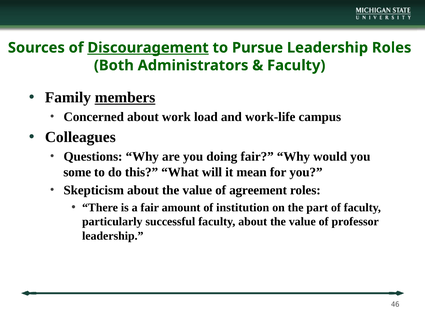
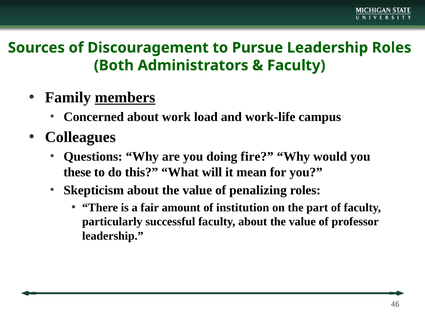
Discouragement underline: present -> none (148, 48)
doing fair: fair -> fire (257, 156)
some: some -> these (77, 172)
agreement: agreement -> penalizing (258, 190)
